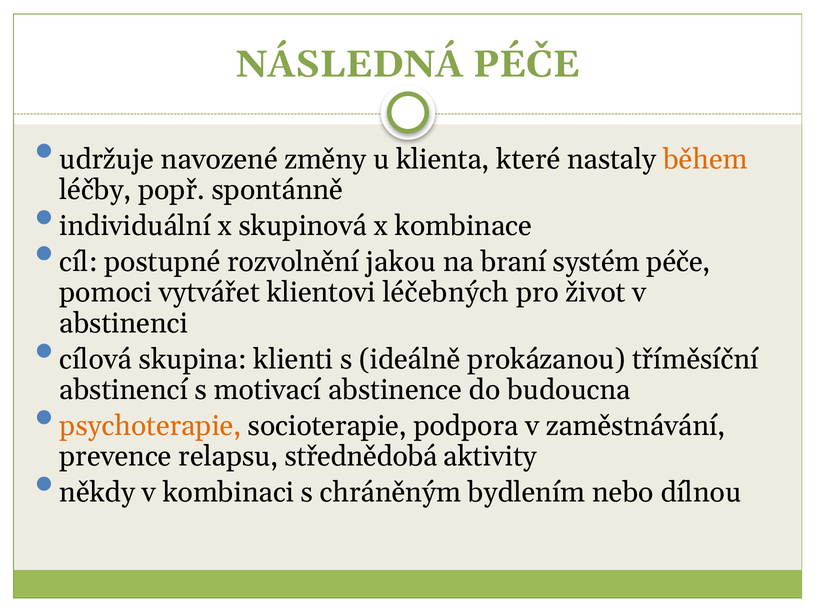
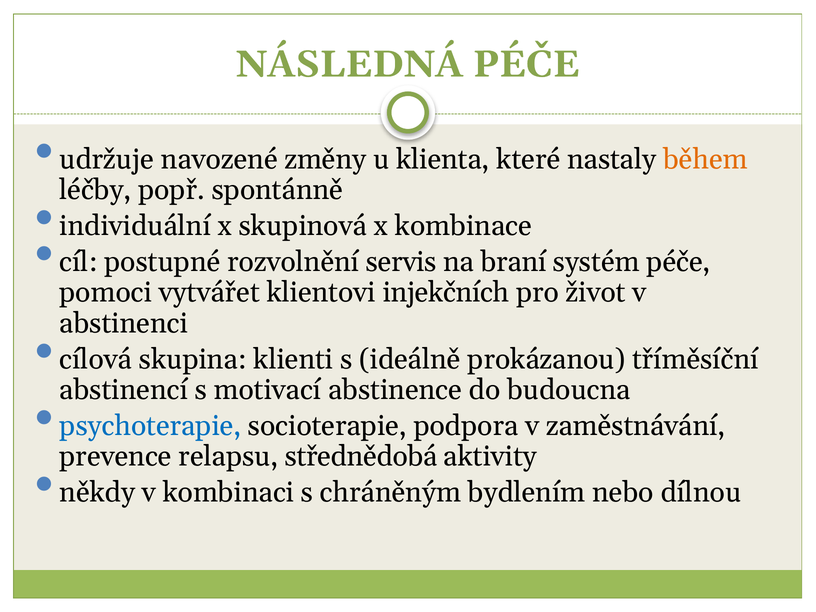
jakou: jakou -> servis (401, 262)
léčebných: léčebných -> injekčních (446, 293)
psychoterapie colour: orange -> blue (150, 426)
